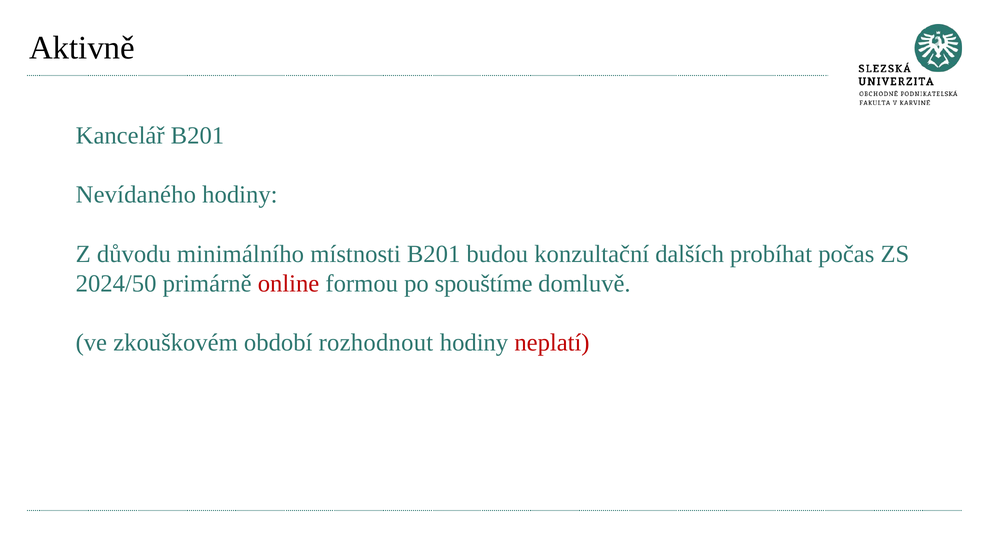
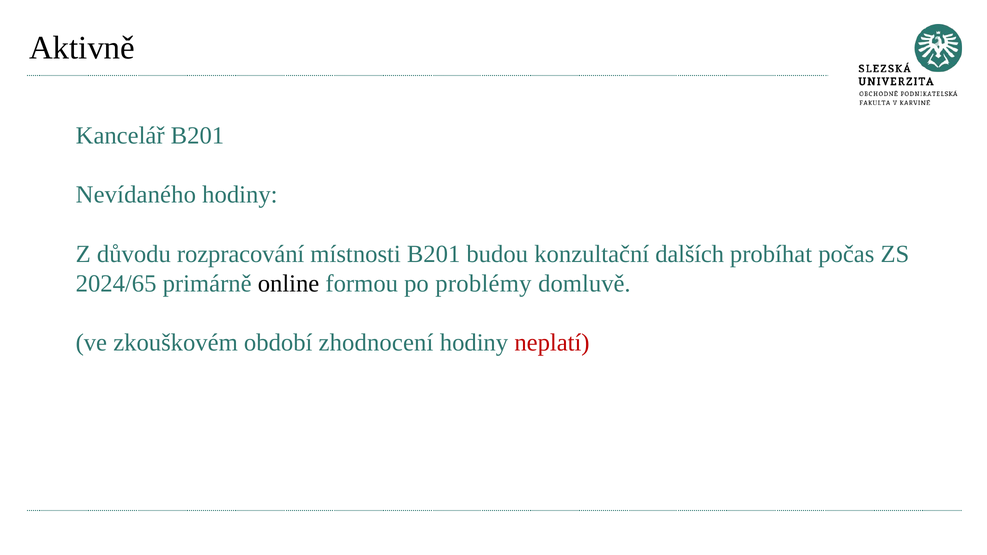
minimálního: minimálního -> rozpracování (241, 254)
2024/50: 2024/50 -> 2024/65 (116, 284)
online colour: red -> black (289, 284)
spouštíme: spouštíme -> problémy (483, 284)
rozhodnout: rozhodnout -> zhodnocení (376, 343)
